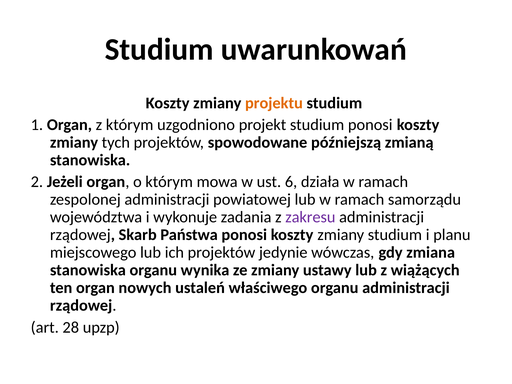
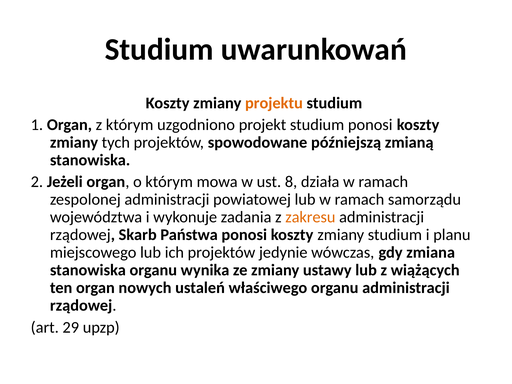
6: 6 -> 8 (291, 182)
zakresu colour: purple -> orange (310, 217)
28: 28 -> 29 (71, 327)
